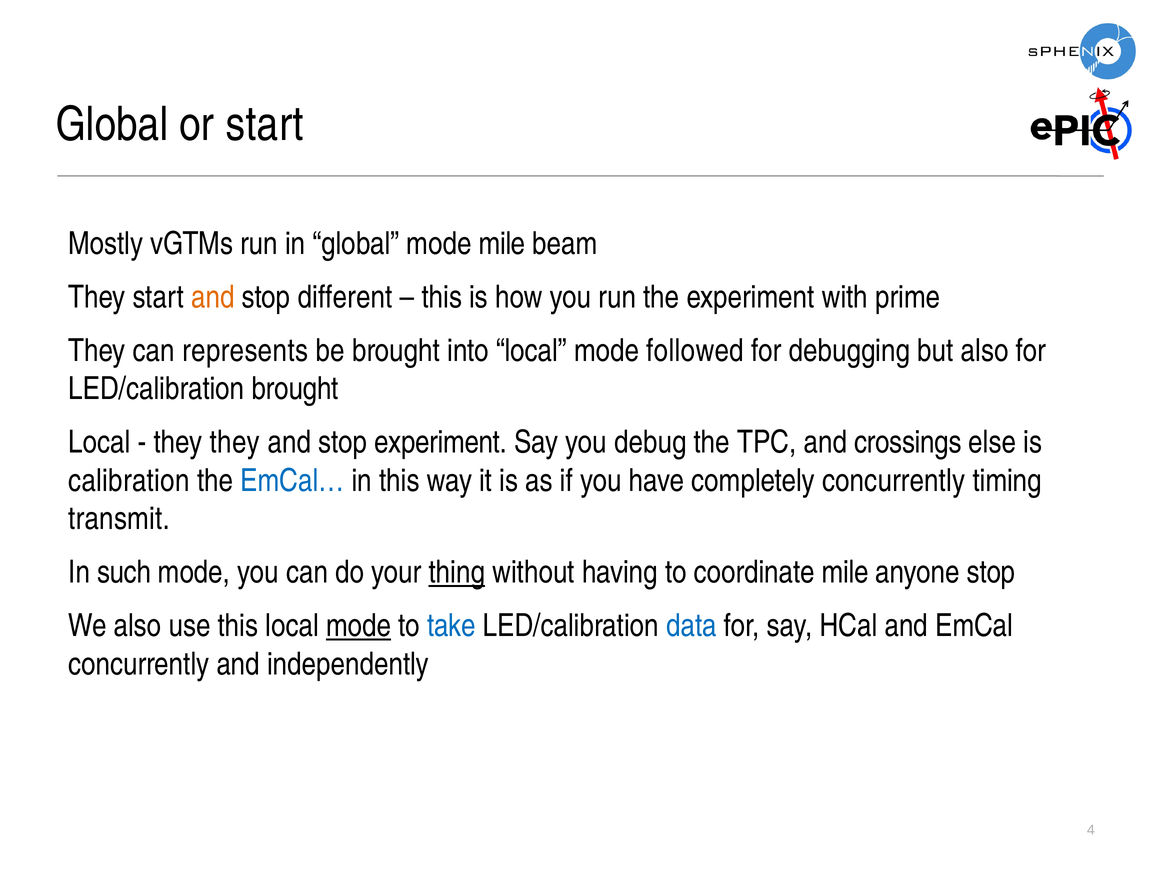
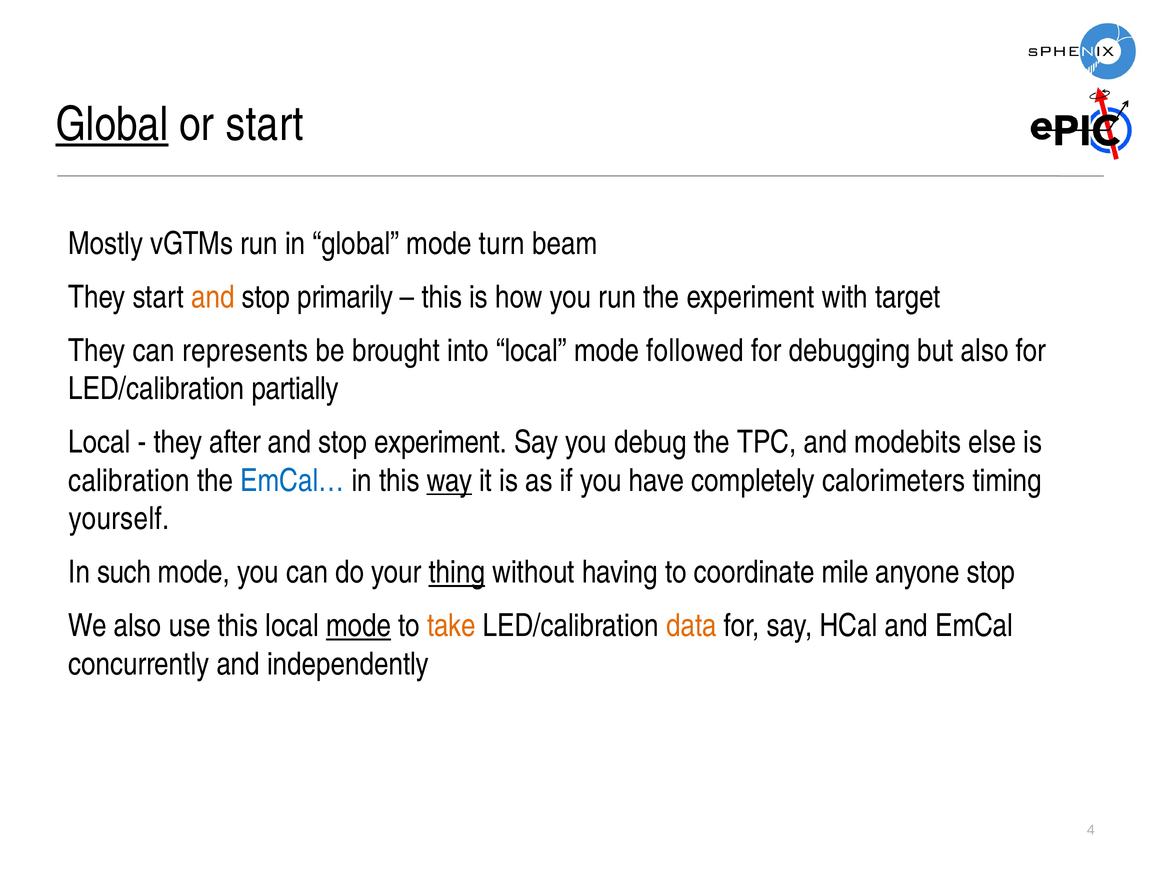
Global underline: none -> present (112, 124)
mode mile: mile -> turn (502, 243)
different: different -> primarily (345, 297)
prime: prime -> target (908, 297)
LED/calibration brought: brought -> partially (295, 389)
they they: they -> after (235, 442)
crossings: crossings -> modebits (908, 442)
way underline: none -> present (449, 480)
completely concurrently: concurrently -> calorimeters (894, 480)
transmit: transmit -> yourself (119, 519)
take colour: blue -> orange (451, 626)
data colour: blue -> orange (691, 626)
